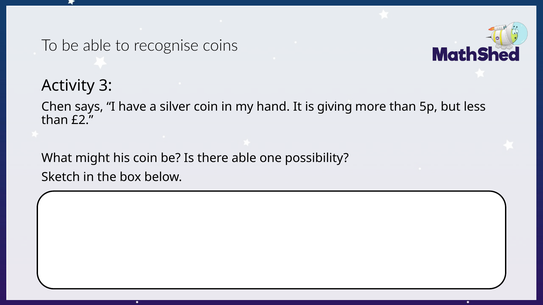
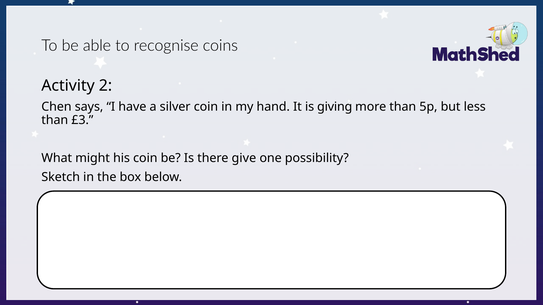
3: 3 -> 2 (105, 86)
£2: £2 -> £3 (82, 120)
there able: able -> give (244, 158)
